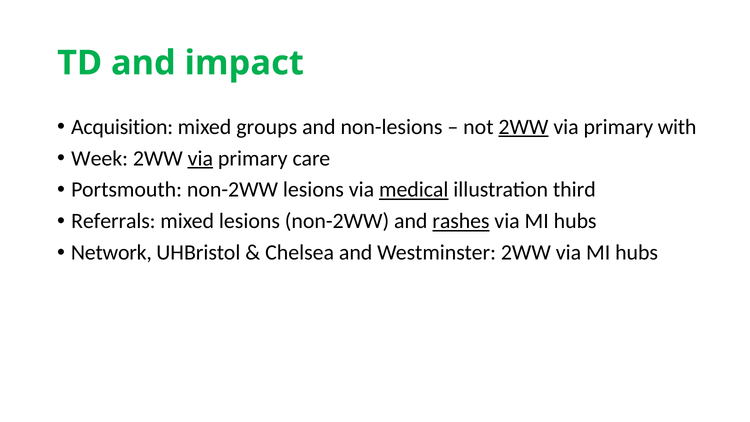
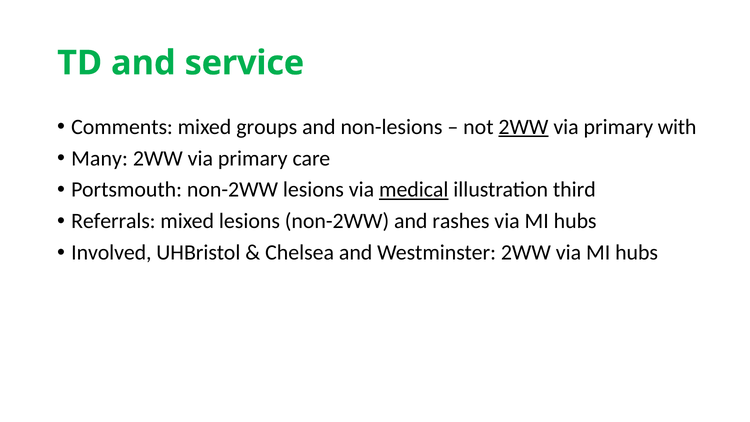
impact: impact -> service (244, 63)
Acquisition: Acquisition -> Comments (122, 127)
Week: Week -> Many (100, 158)
via underline: present -> none (200, 158)
rashes underline: present -> none (461, 221)
Network: Network -> Involved (111, 253)
